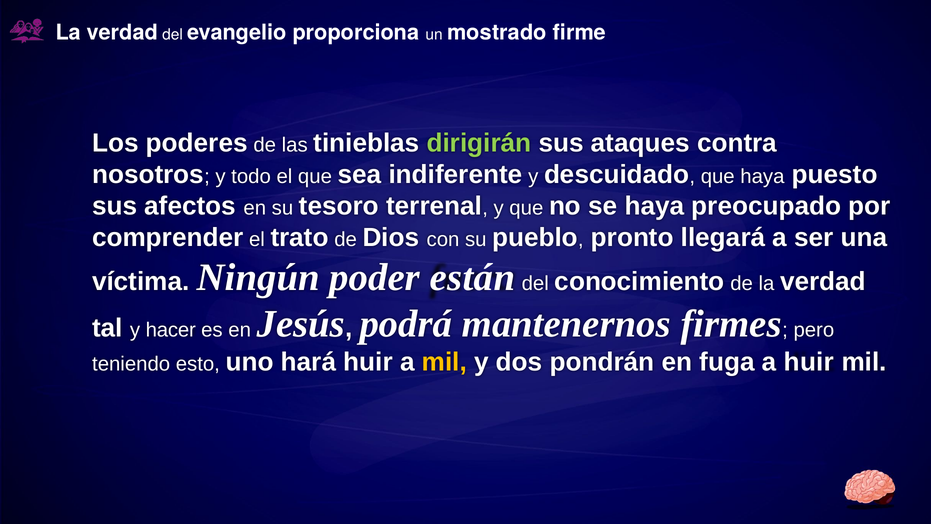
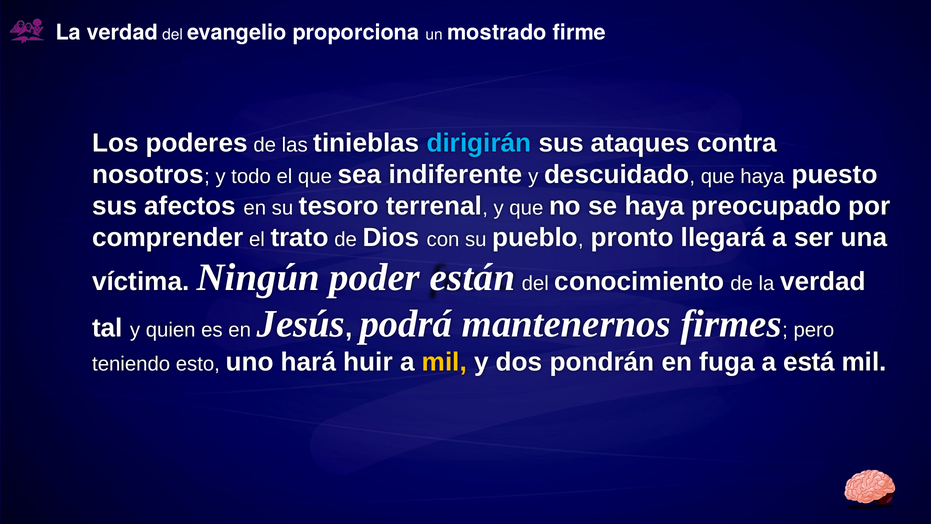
dirigirán colour: light green -> light blue (479, 143)
hacer: hacer -> quien (171, 330)
a huir: huir -> está (809, 362)
